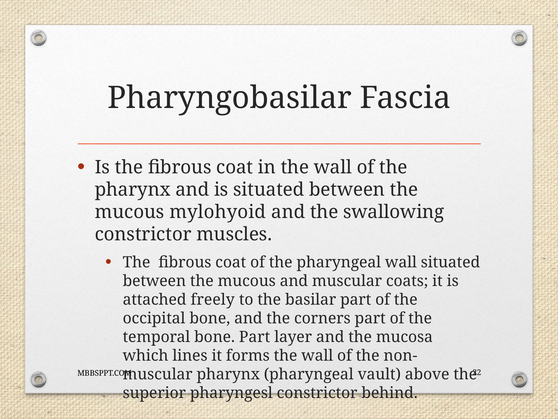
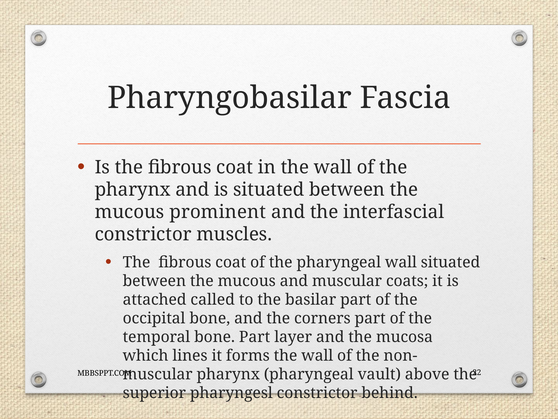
mylohyoid: mylohyoid -> prominent (218, 212)
swallowing: swallowing -> interfascial (394, 212)
freely: freely -> called (213, 299)
